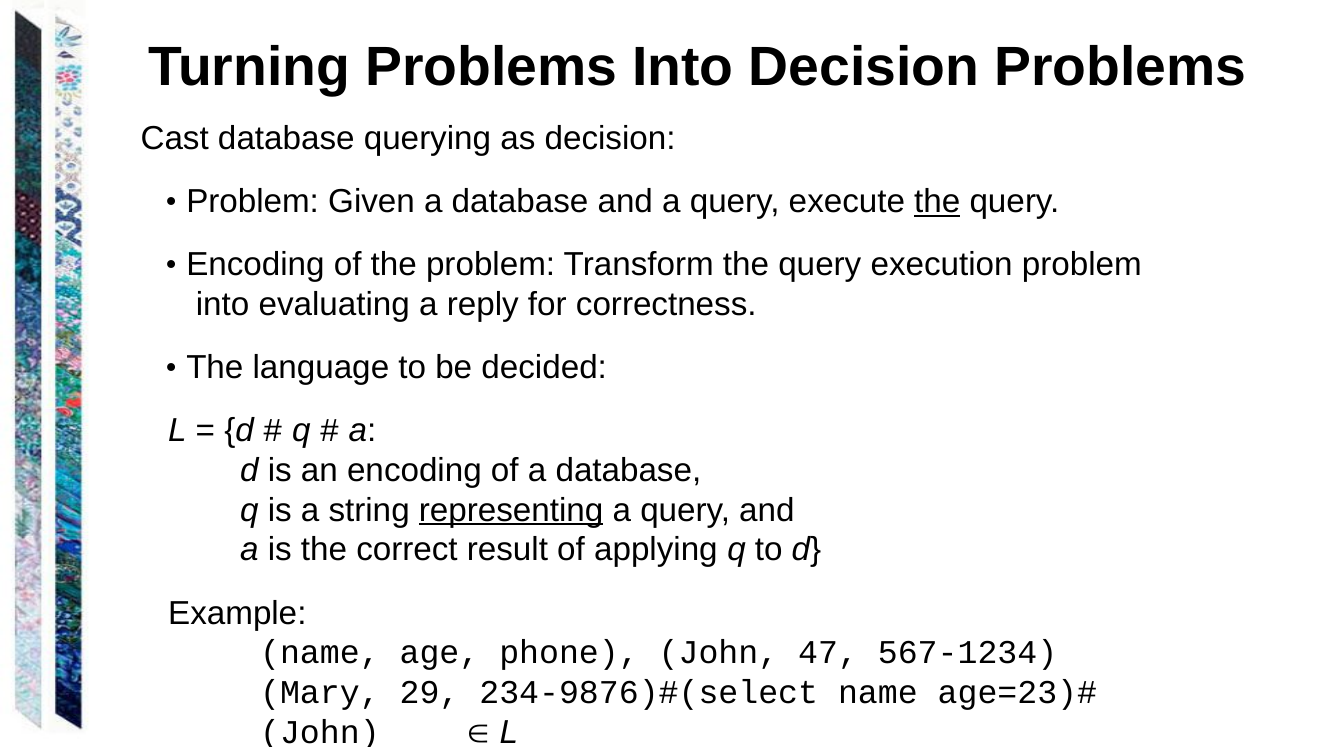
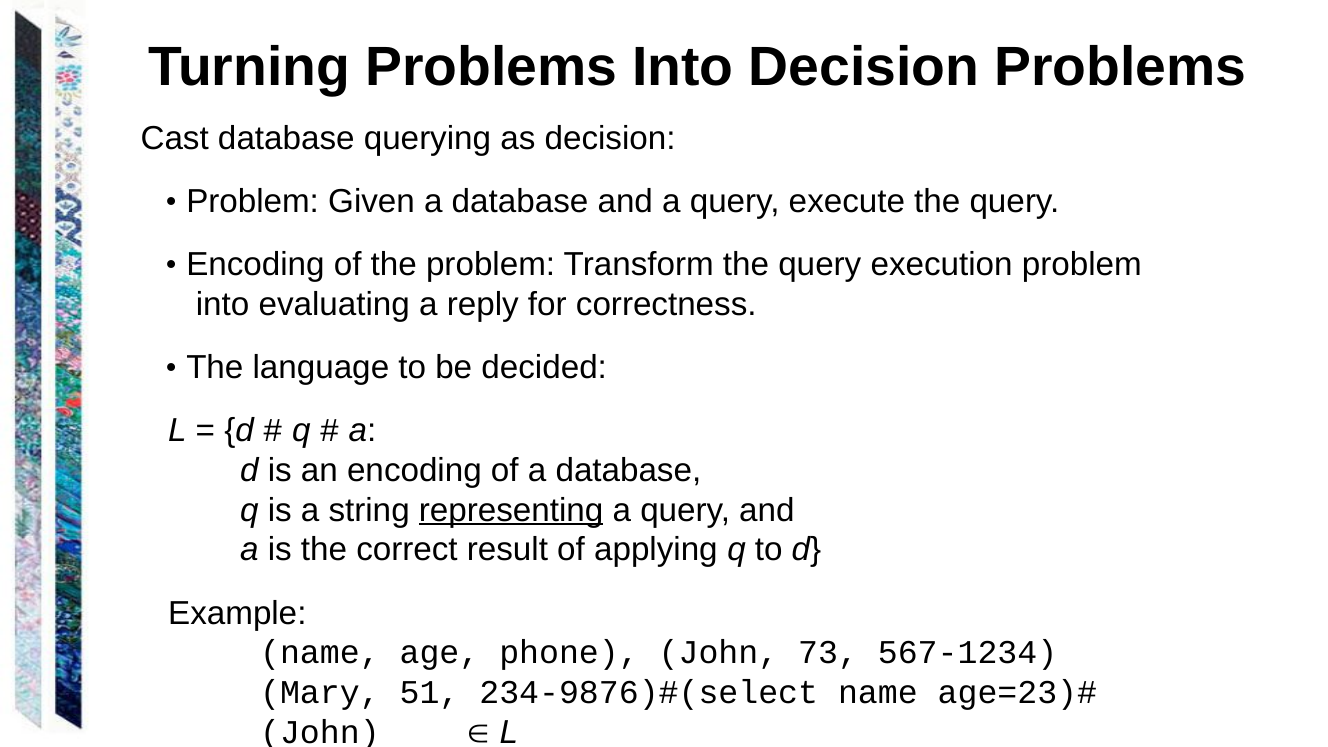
the underline: present -> none (937, 201)
47: 47 -> 73 (828, 653)
29: 29 -> 51 (430, 693)
